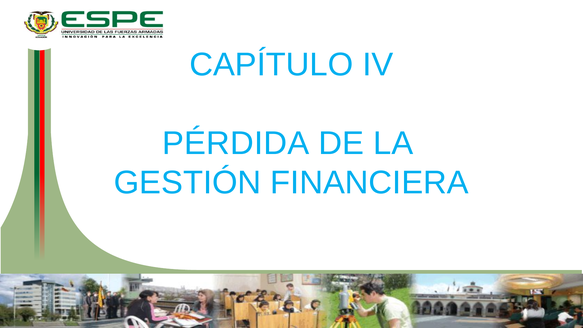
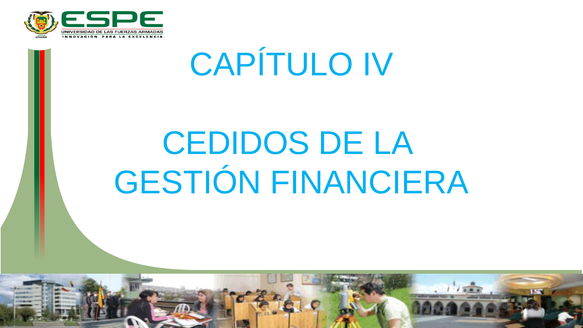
PÉRDIDA: PÉRDIDA -> CEDIDOS (236, 143)
